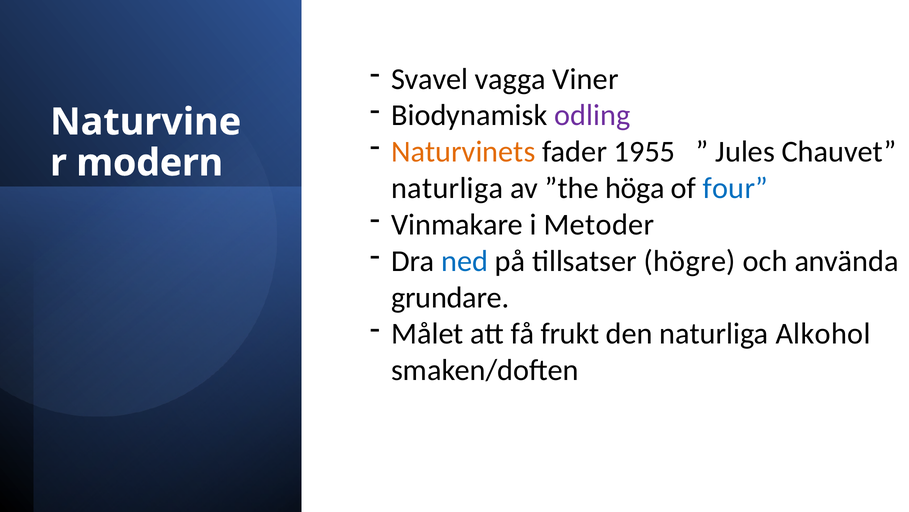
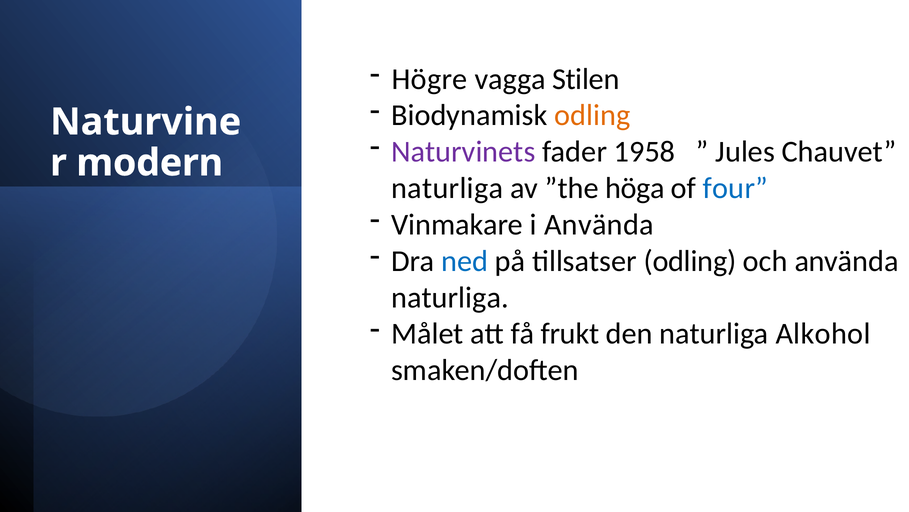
Svavel: Svavel -> Högre (430, 79)
Viner: Viner -> Stilen (586, 79)
odling colour: purple -> orange (592, 115)
Naturvinets colour: orange -> purple (463, 152)
1955: 1955 -> 1958 (645, 152)
i Metoder: Metoder -> Använda (599, 224)
tillsatser högre: högre -> odling (690, 261)
grundare: grundare -> naturliga (450, 297)
